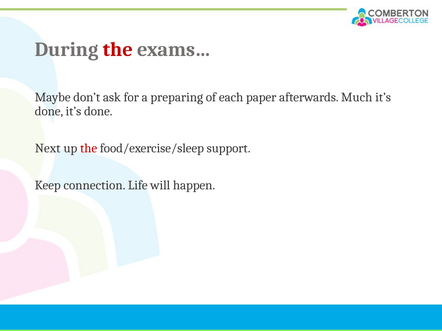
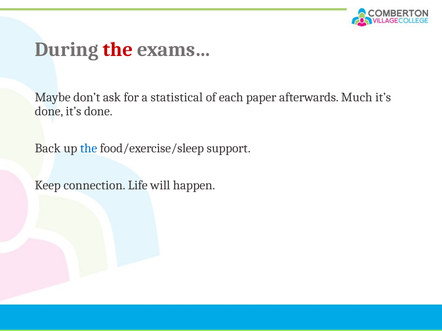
preparing: preparing -> statistical (177, 97)
Next: Next -> Back (48, 148)
the colour: red -> blue (89, 148)
